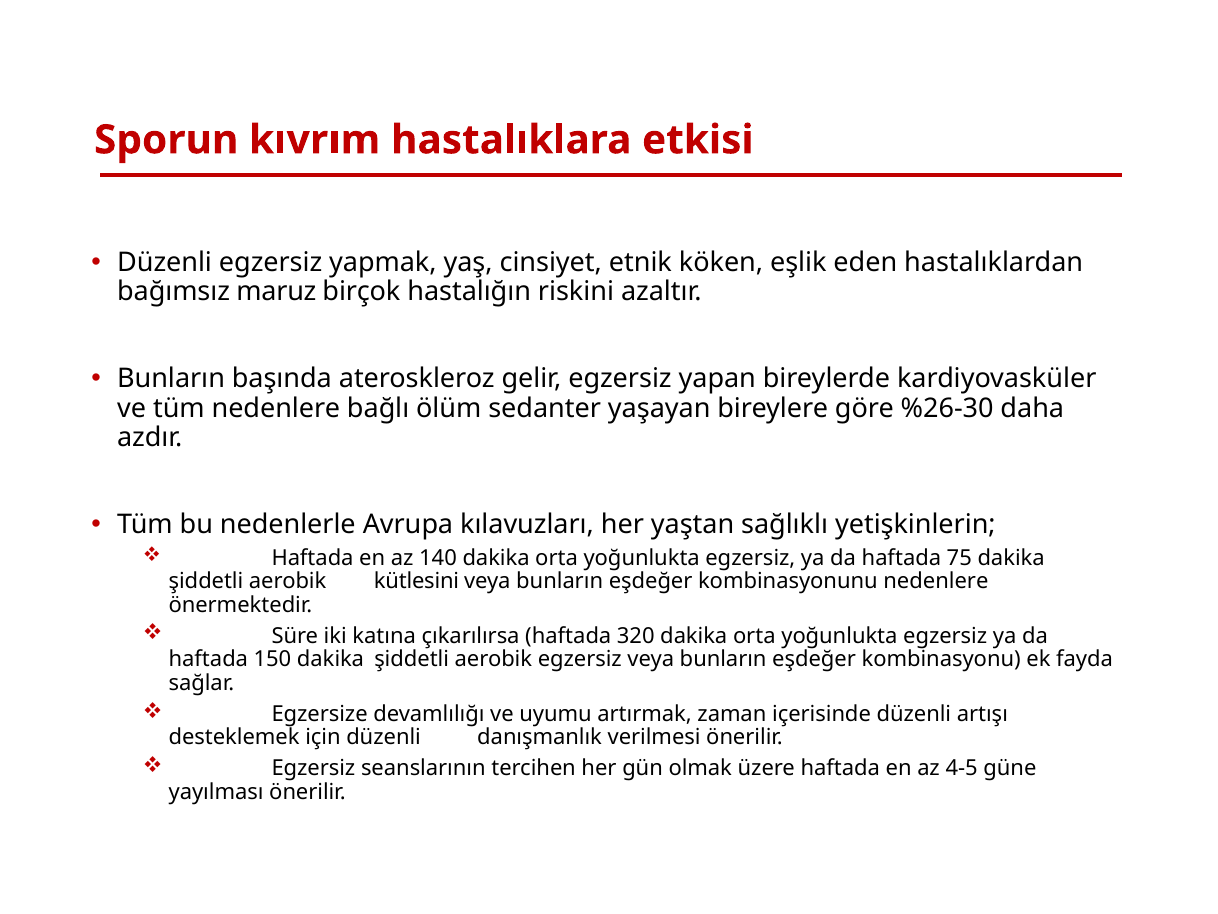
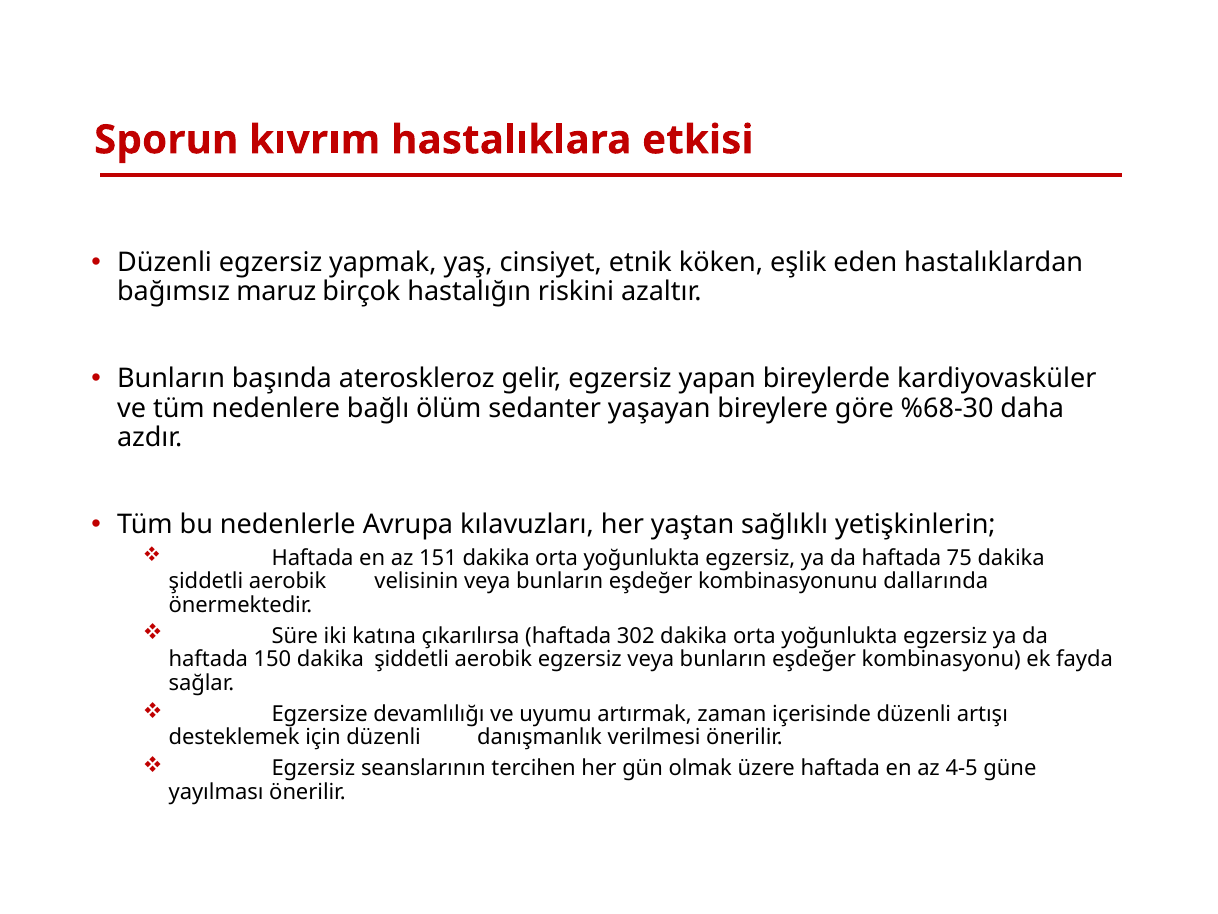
%26-30: %26-30 -> %68-30 (947, 408)
140: 140 -> 151 (438, 558)
kütlesini: kütlesini -> velisinin (416, 581)
kombinasyonunu nedenlere: nedenlere -> dallarında (936, 581)
320: 320 -> 302 (636, 636)
